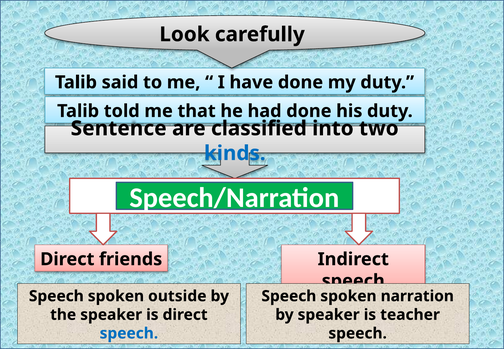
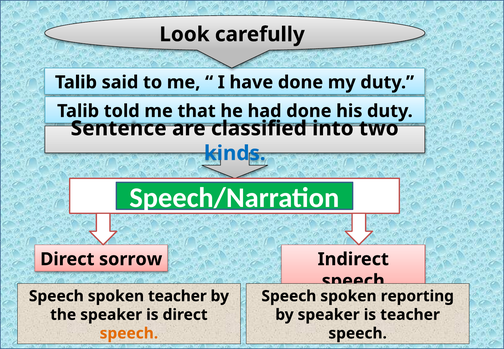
friends: friends -> sorrow (131, 259)
spoken outside: outside -> teacher (177, 296)
narration: narration -> reporting (417, 296)
speech colour: blue -> orange (129, 333)
